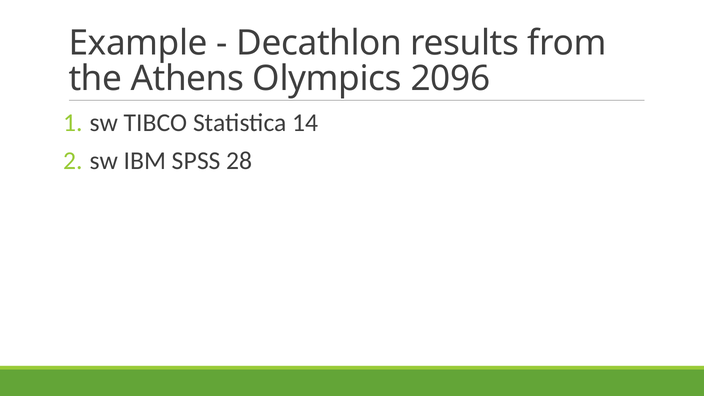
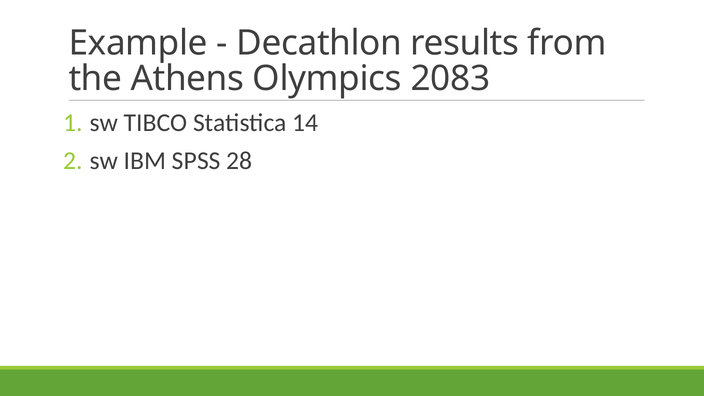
2096: 2096 -> 2083 (450, 79)
